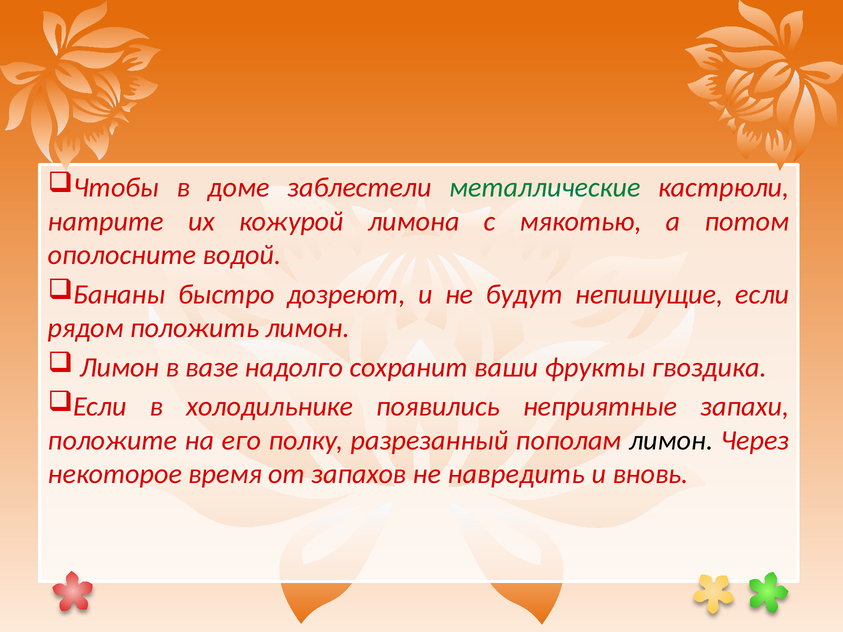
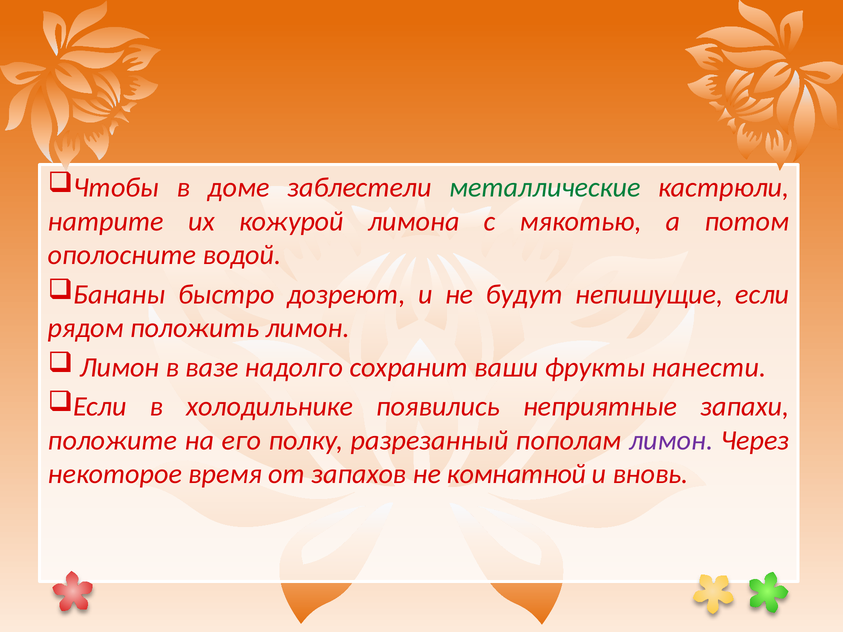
гвоздика: гвоздика -> нанести (709, 368)
лимон colour: black -> purple (671, 441)
навредить: навредить -> комнатной (517, 474)
